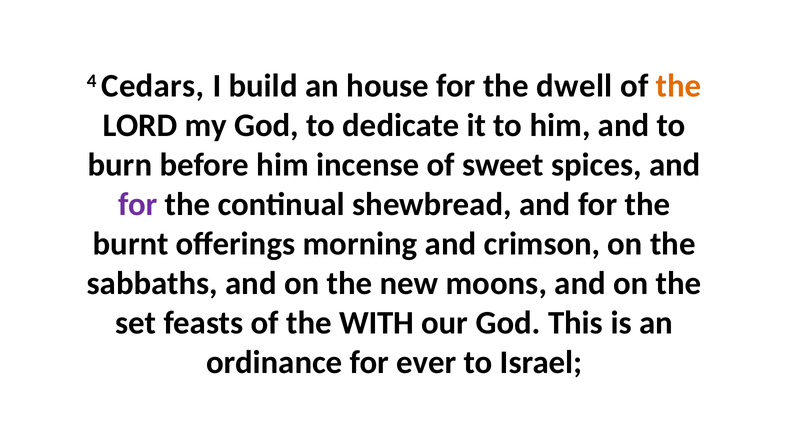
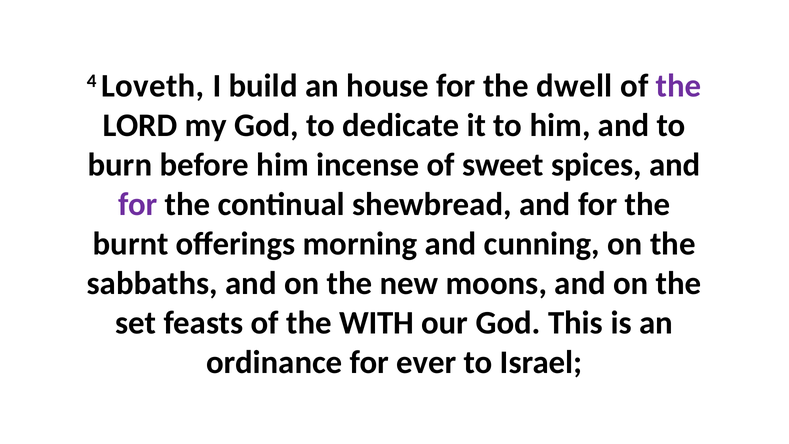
Cedars: Cedars -> Loveth (153, 86)
the colour: orange -> purple (679, 86)
crimson: crimson -> cunning (542, 244)
